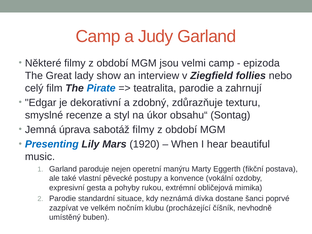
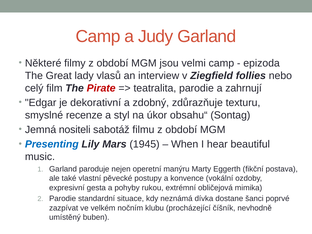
show: show -> vlasů (109, 76)
Pirate colour: blue -> red (101, 88)
úprava: úprava -> nositeli (75, 130)
sabotáž filmy: filmy -> filmu (143, 130)
1920: 1920 -> 1945 (145, 144)
